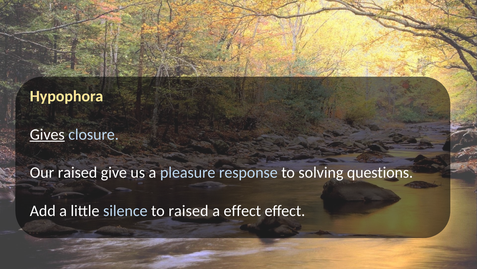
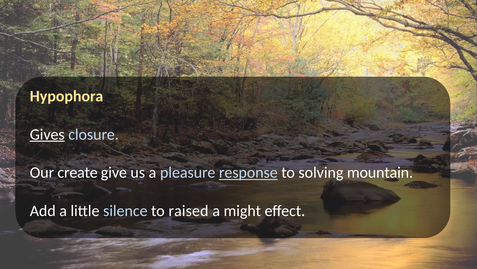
Our raised: raised -> create (78, 172)
response underline: none -> present (248, 172)
questions: questions -> mountain (380, 172)
a effect: effect -> might (242, 210)
